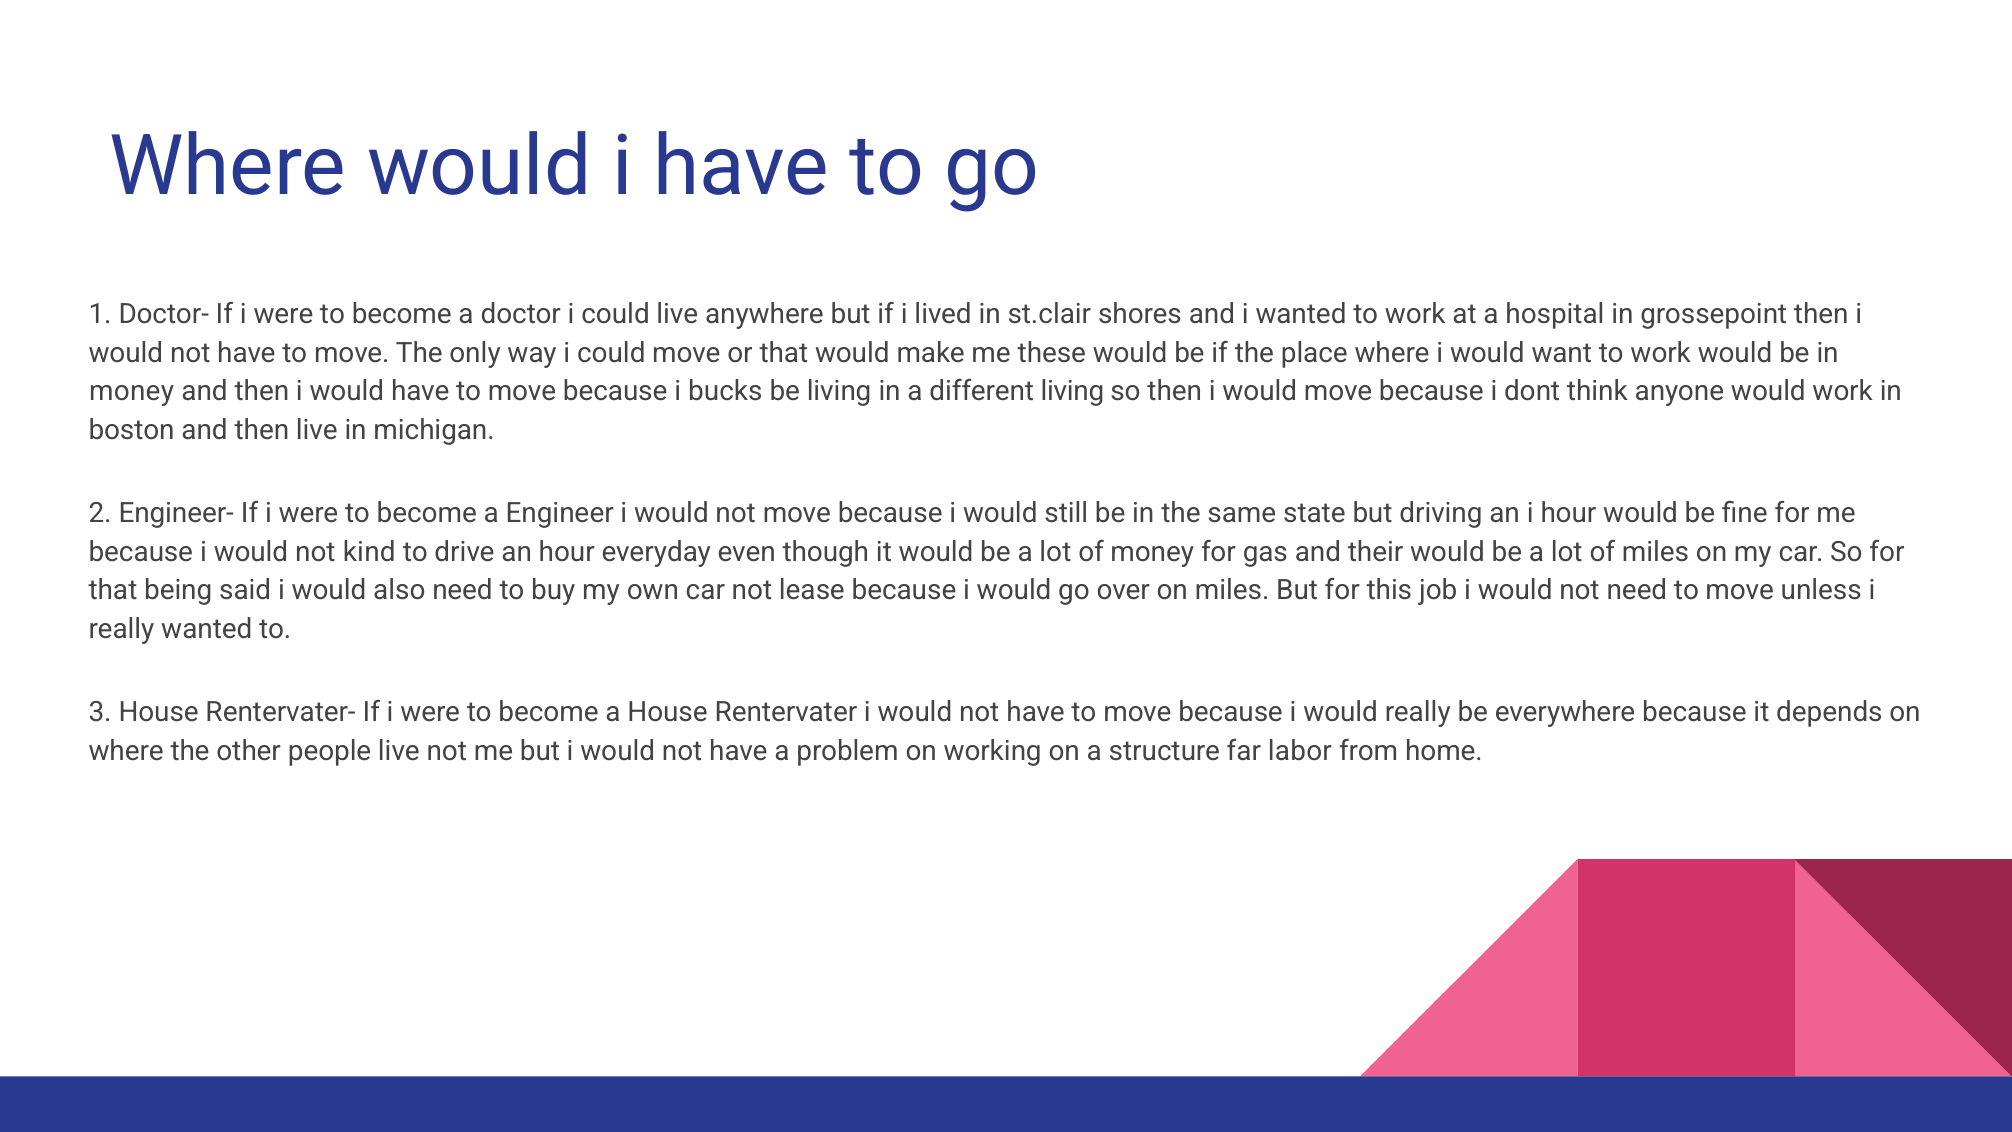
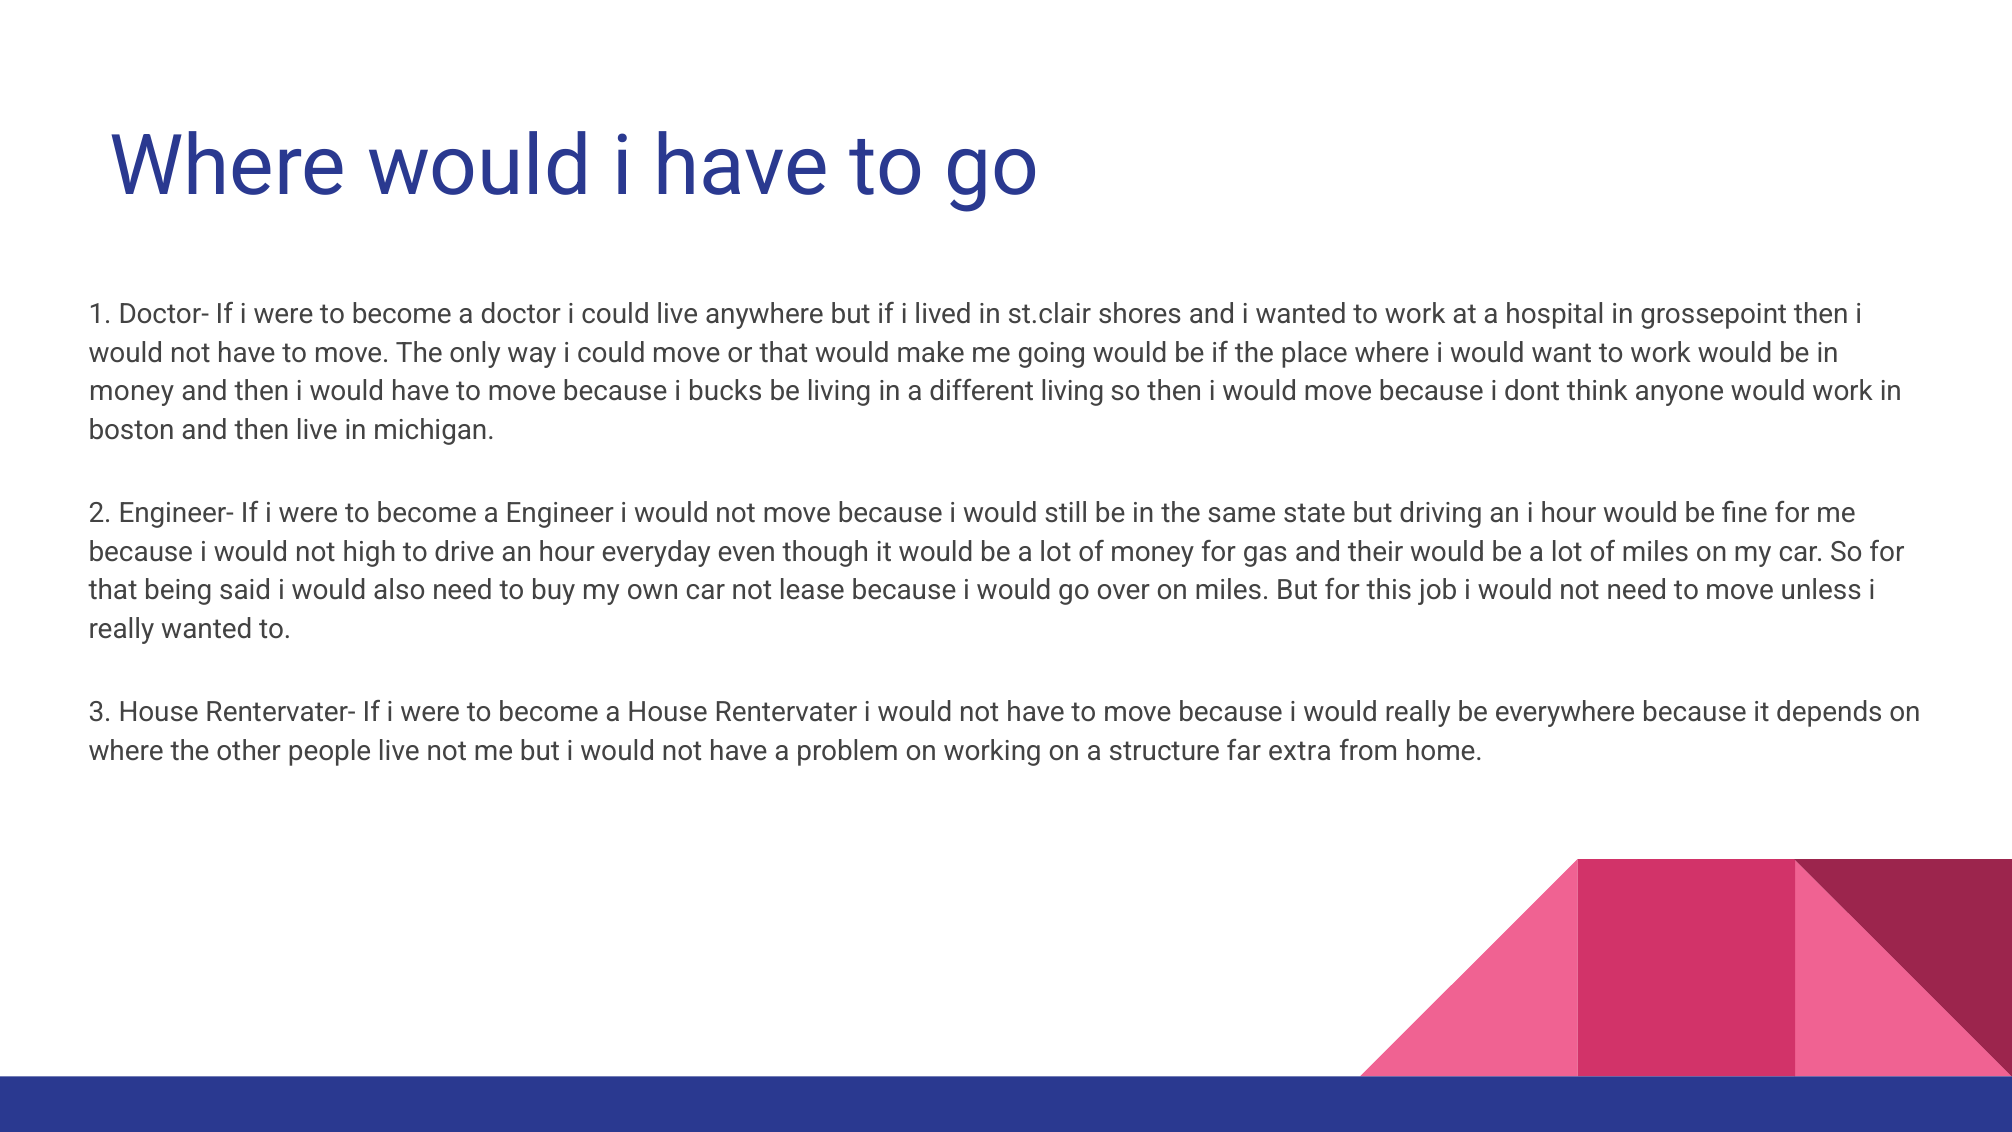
these: these -> going (1052, 353)
kind: kind -> high (369, 552)
labor: labor -> extra (1300, 751)
